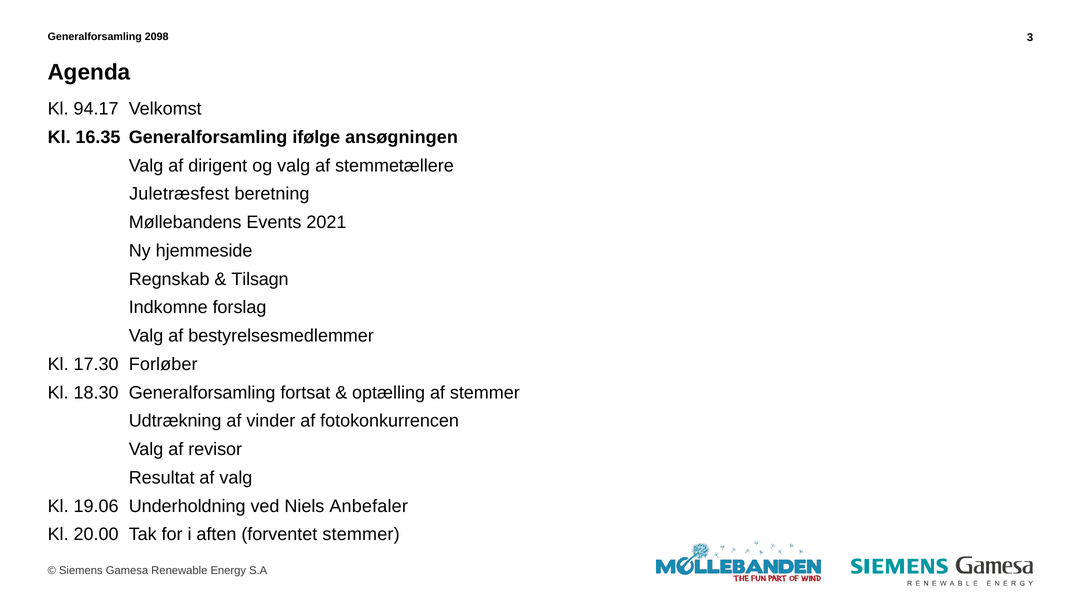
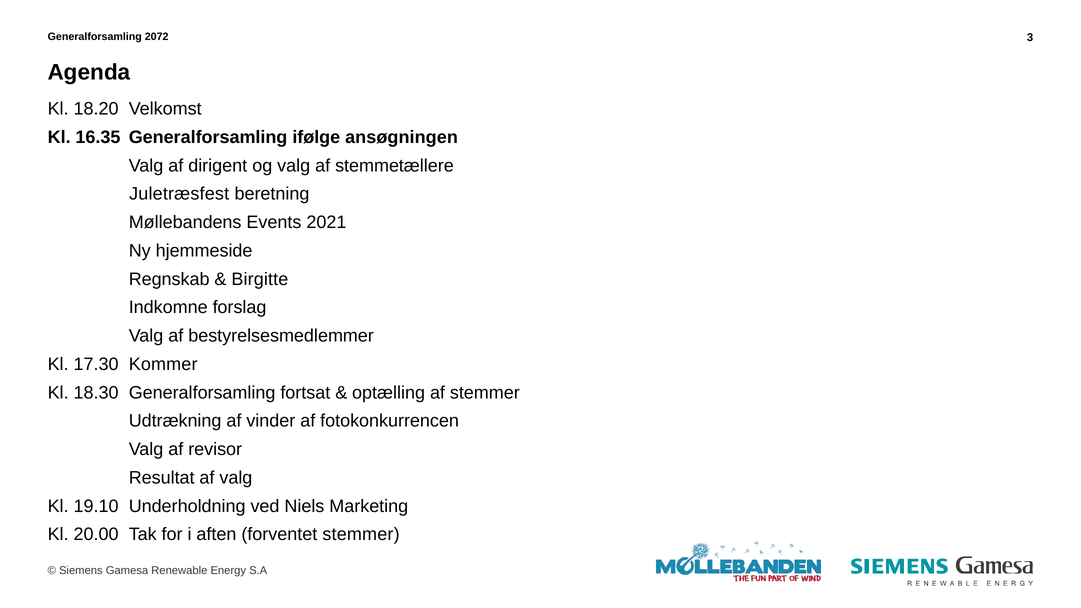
2098: 2098 -> 2072 (157, 37)
94.17: 94.17 -> 18.20 (96, 109)
Tilsagn: Tilsagn -> Birgitte (260, 279)
Forløber: Forløber -> Kommer (163, 364)
19.06: 19.06 -> 19.10 (96, 506)
Anbefaler: Anbefaler -> Marketing (369, 506)
